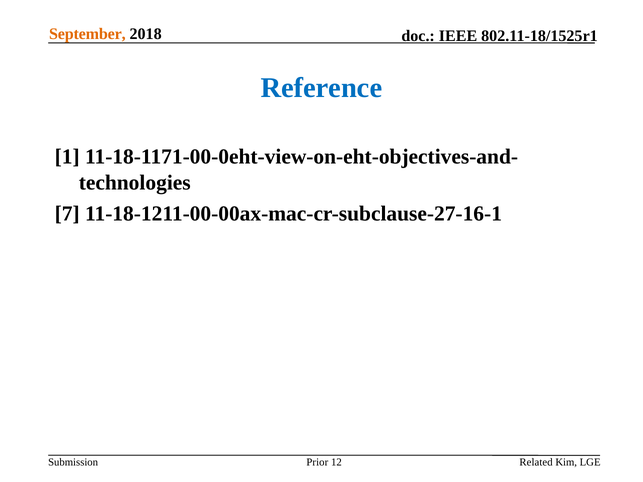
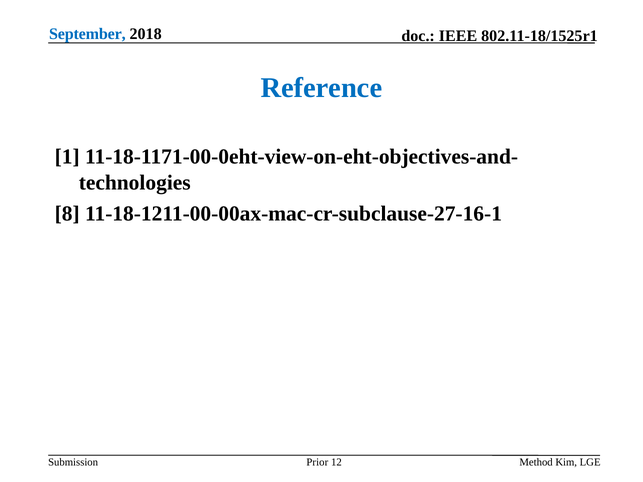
September colour: orange -> blue (87, 34)
7: 7 -> 8 (67, 214)
Related: Related -> Method (536, 463)
